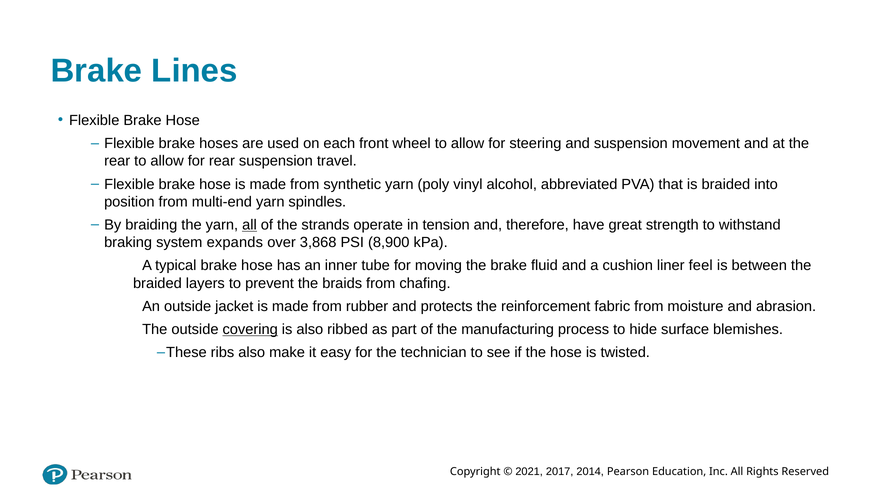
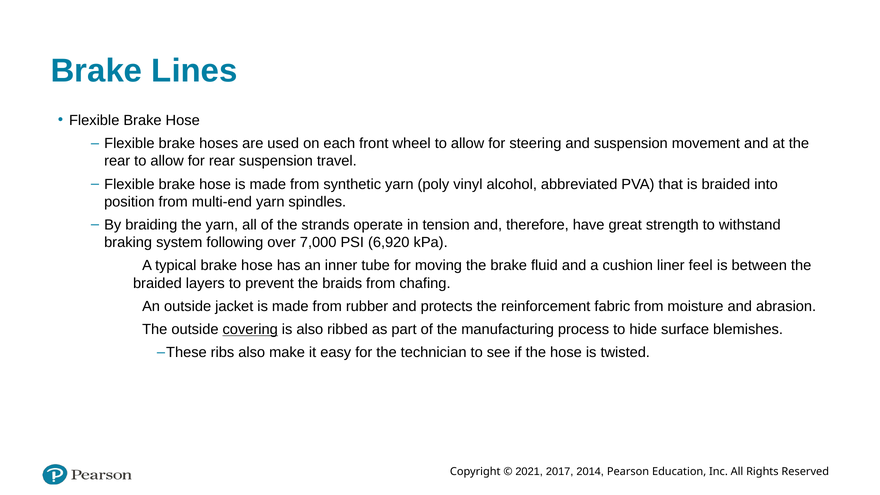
all underline: present -> none (250, 225)
expands: expands -> following (235, 243)
3,868: 3,868 -> 7,000 (318, 243)
8,900: 8,900 -> 6,920 (389, 243)
